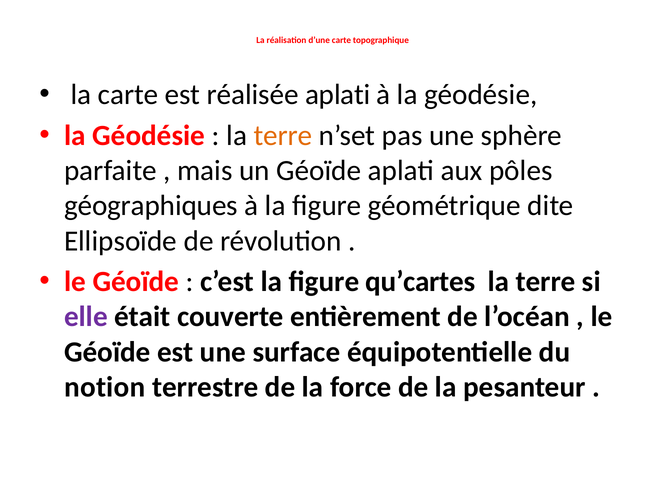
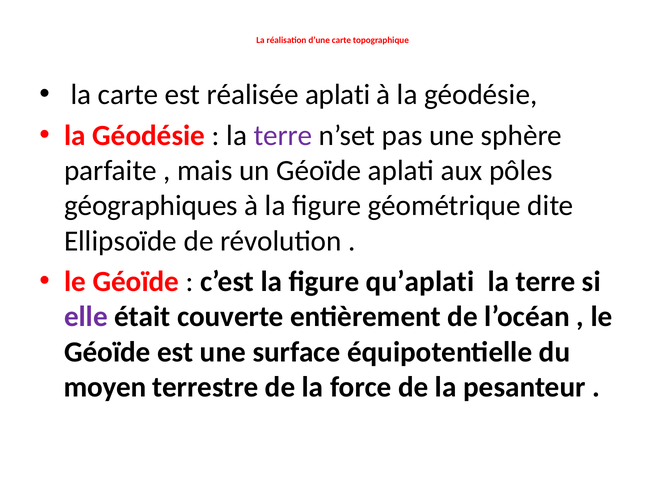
terre colour: orange -> purple (283, 136)
qu’cartes: qu’cartes -> qu’aplati (420, 282)
notion: notion -> moyen (105, 387)
